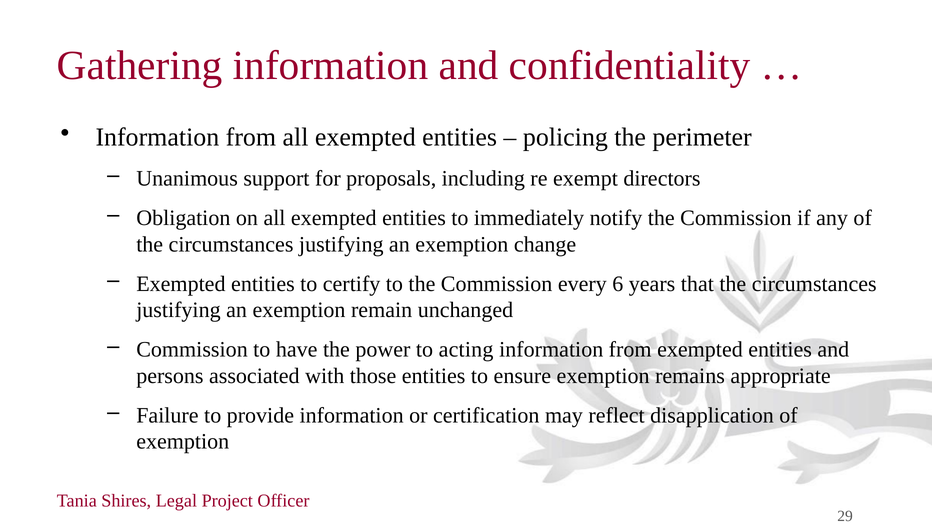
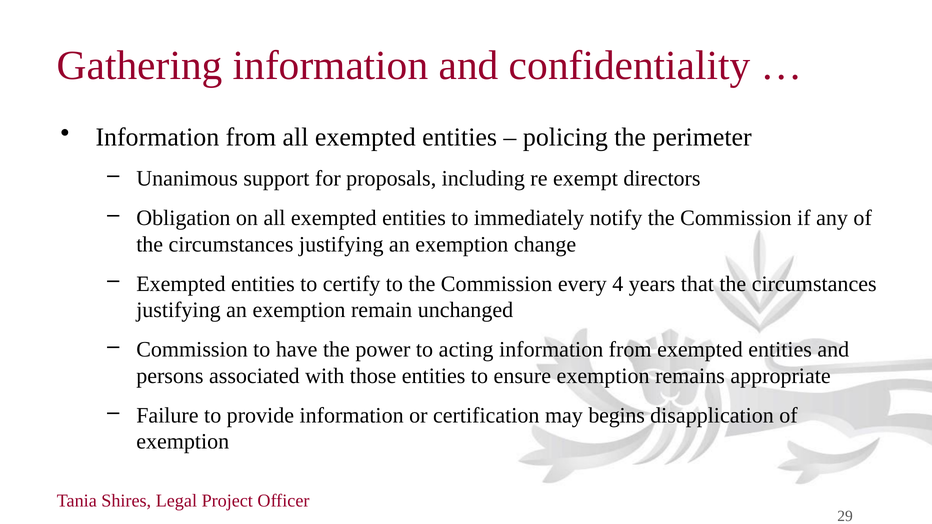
6: 6 -> 4 (618, 284)
reflect: reflect -> begins (617, 416)
